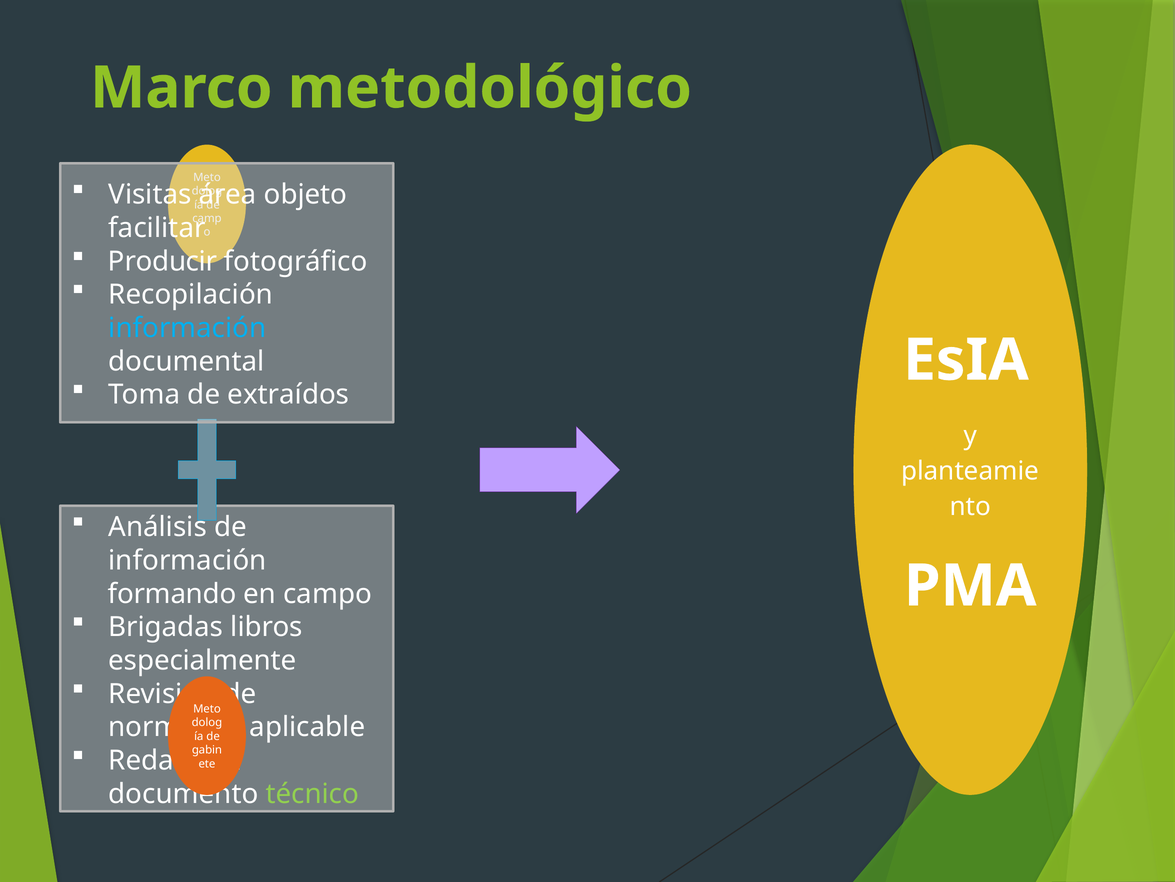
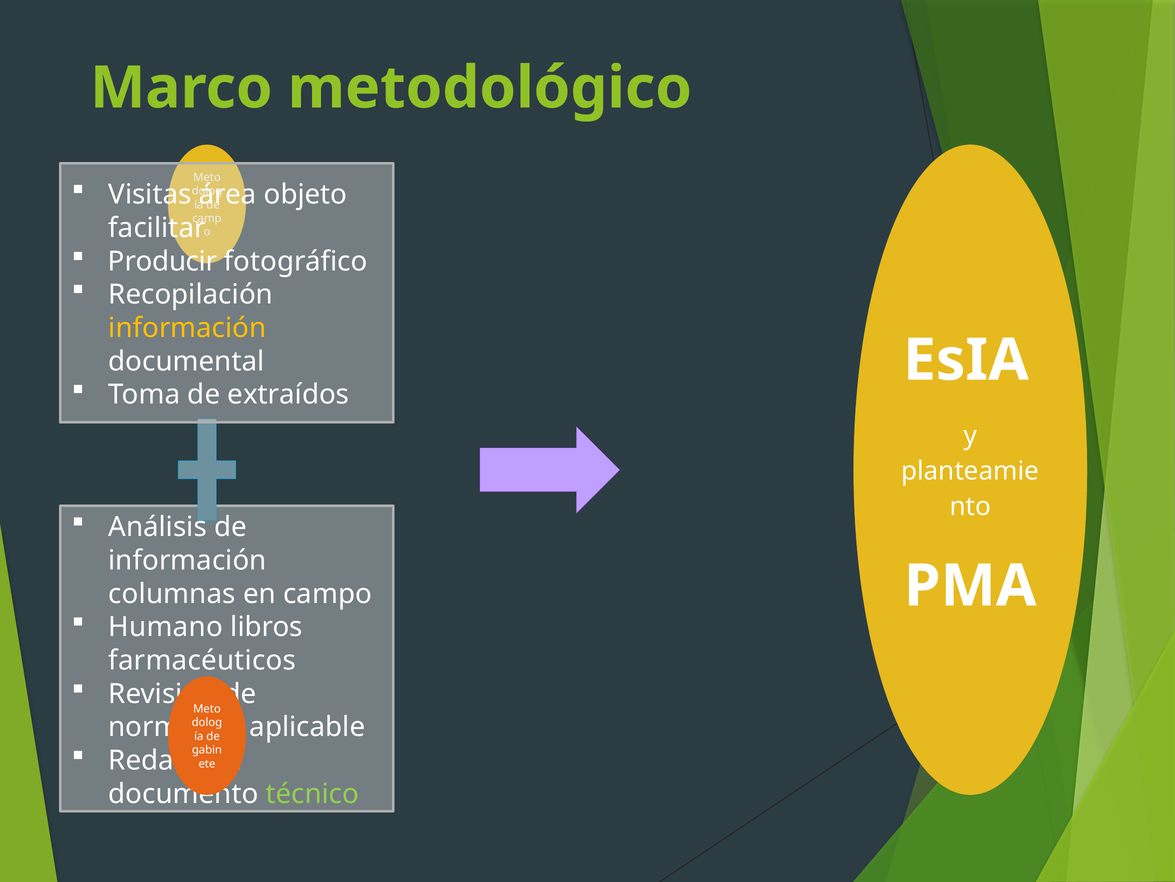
información colour: light blue -> yellow (187, 328)
formando: formando -> columnas (172, 593)
Brigadas: Brigadas -> Humano (166, 627)
especialmente: especialmente -> farmacéuticos (202, 660)
